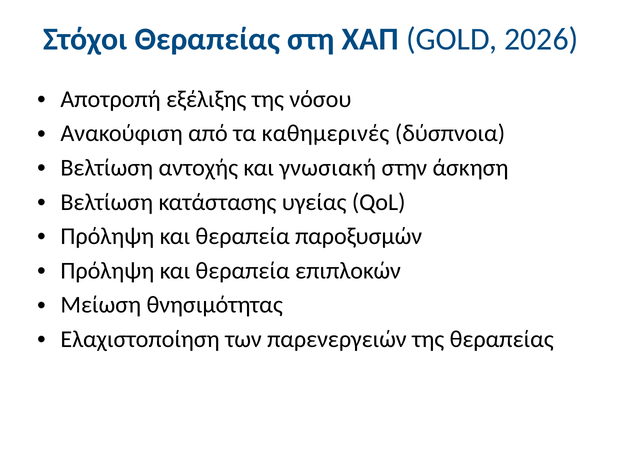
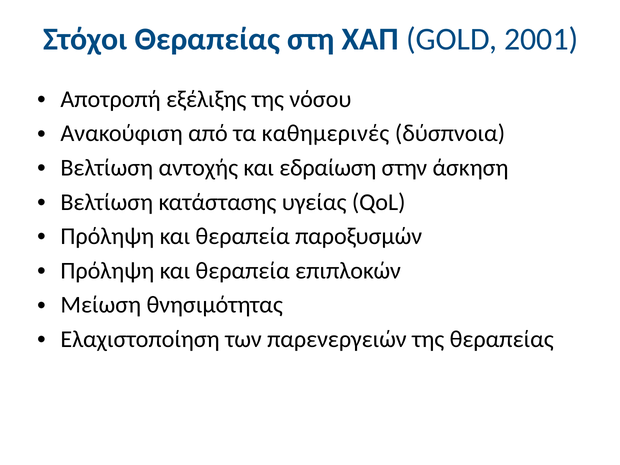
2026: 2026 -> 2001 (541, 39)
γνωσιακή: γνωσιακή -> εδραίωση (328, 168)
